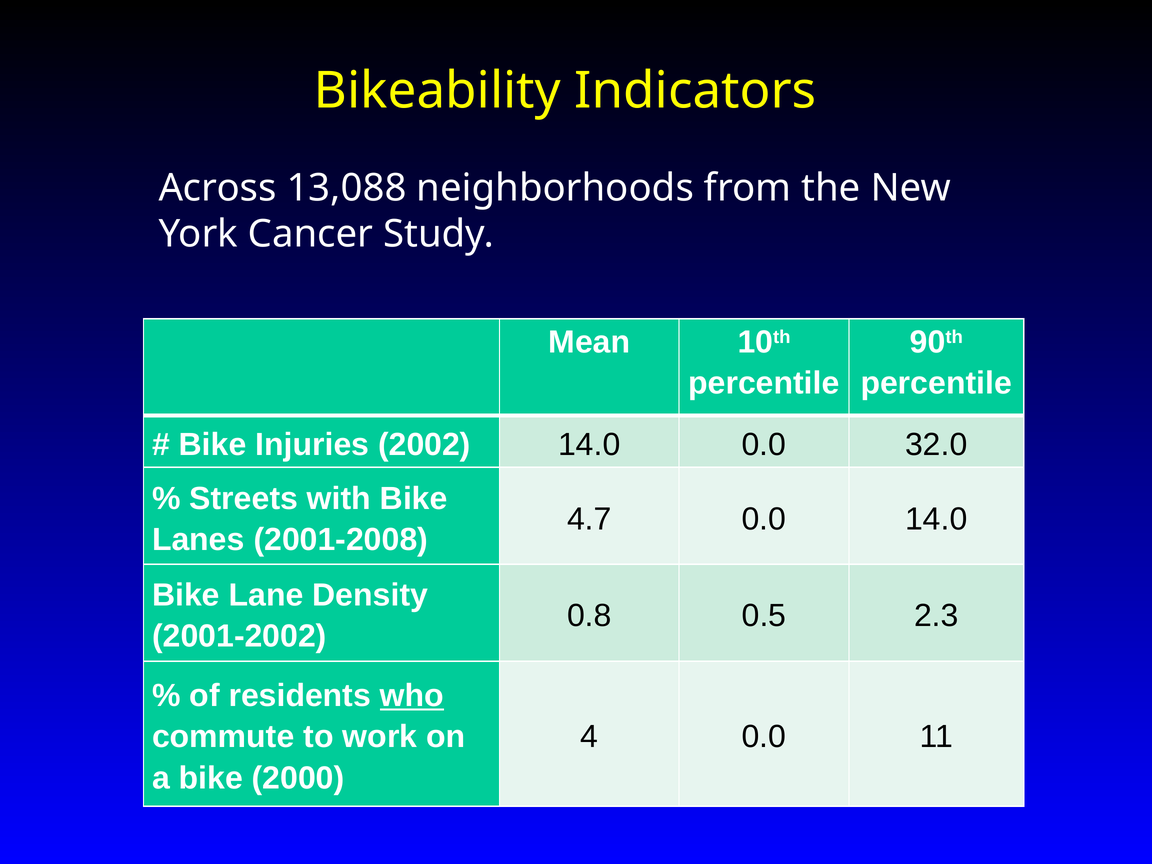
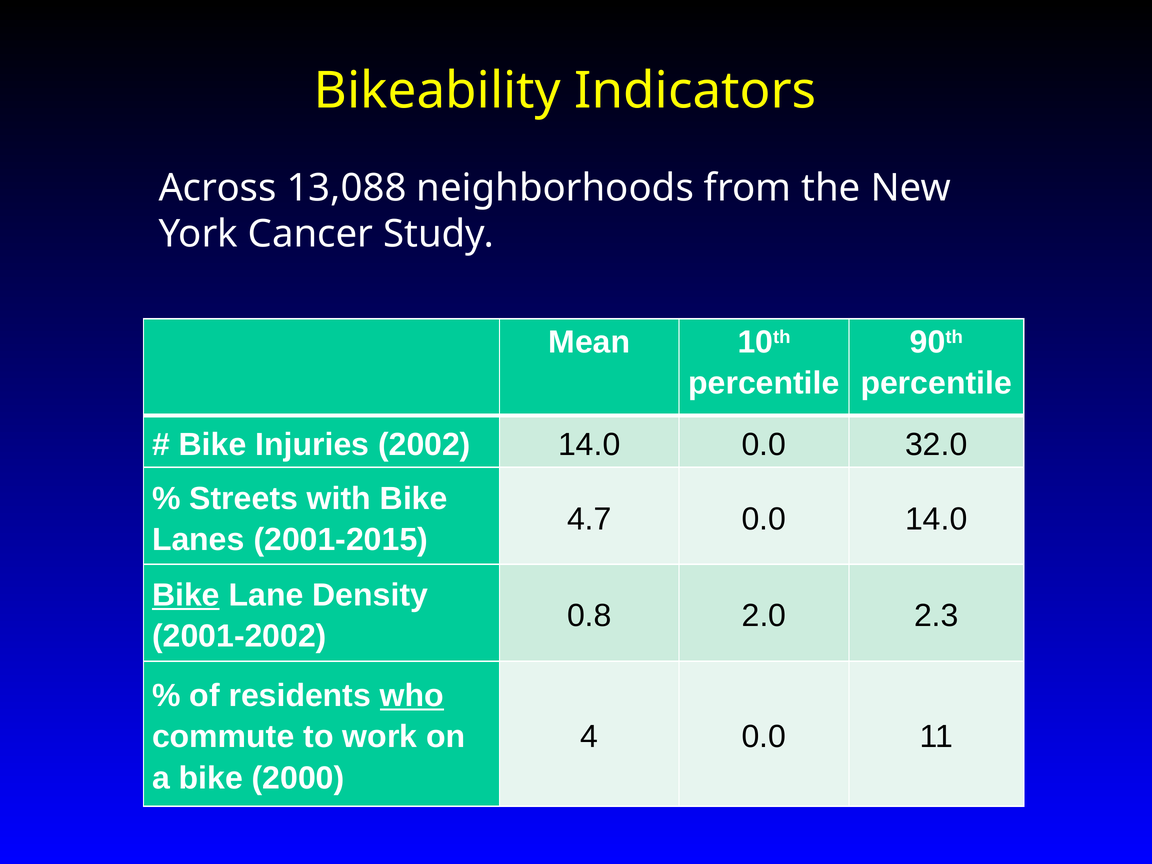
2001-2008: 2001-2008 -> 2001-2015 (341, 540)
Bike underline: none -> present (186, 595)
0.5: 0.5 -> 2.0 (764, 616)
